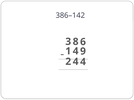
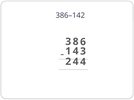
9: 9 -> 3 (83, 52)
